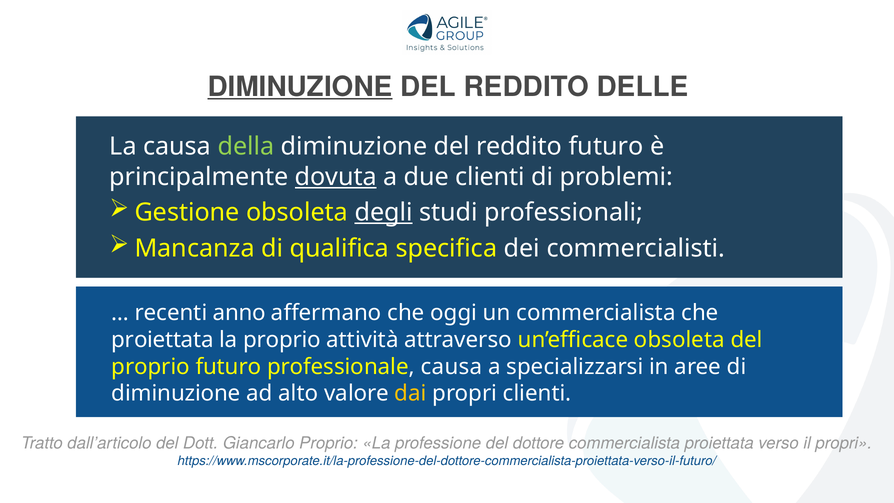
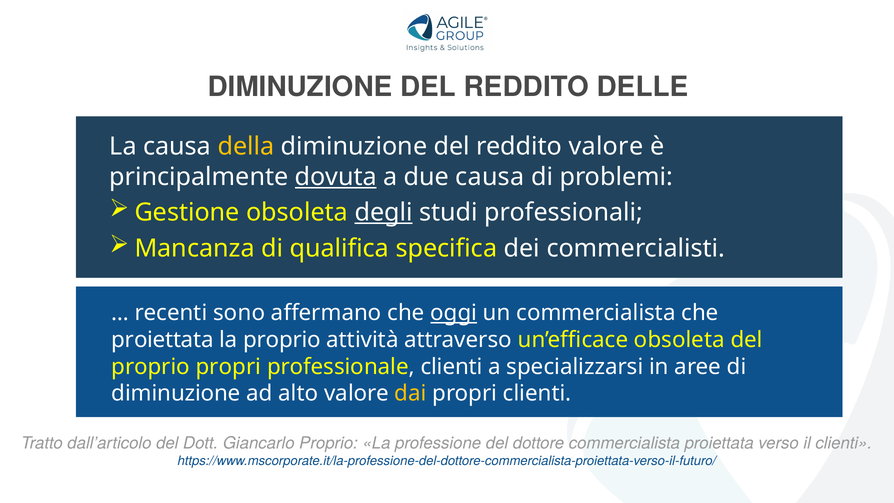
DIMINUZIONE underline: present -> none (300, 87)
della colour: light green -> yellow (246, 147)
reddito futuro: futuro -> valore (606, 147)
due clienti: clienti -> causa (490, 177)
anno: anno -> sono (239, 313)
oggi underline: none -> present (454, 313)
proprio futuro: futuro -> propri (228, 367)
professionale causa: causa -> clienti (452, 367)
il propri: propri -> clienti (844, 443)
